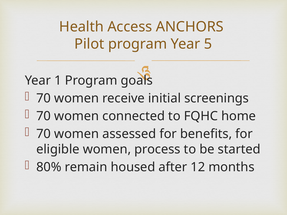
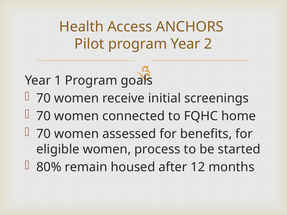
5: 5 -> 2 (208, 44)
